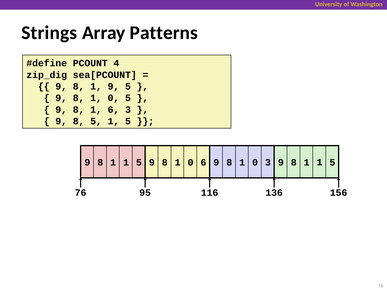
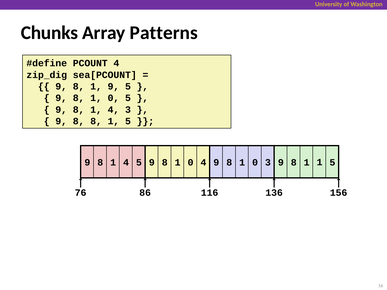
Strings: Strings -> Chunks (49, 33)
6: 6 -> 4 (113, 110)
8 5: 5 -> 8 (96, 121)
1: 1 -> 4 (126, 163)
0 6: 6 -> 4 (203, 163)
95: 95 -> 86 (145, 193)
